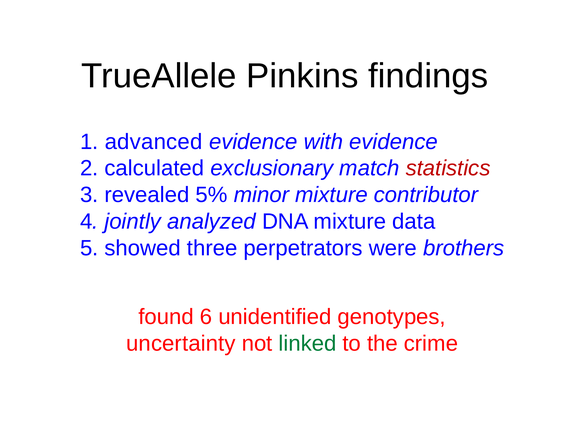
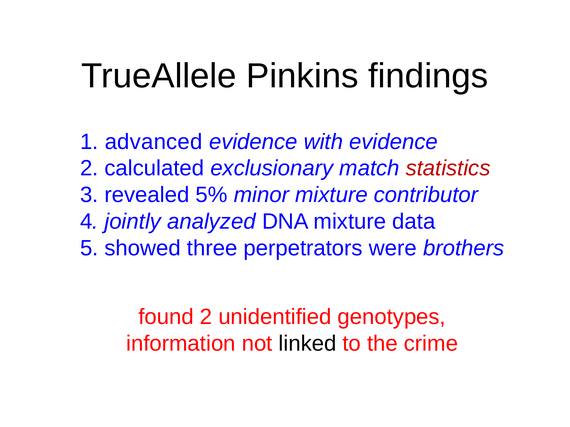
found 6: 6 -> 2 (206, 317)
uncertainty: uncertainty -> information (181, 344)
linked colour: green -> black (308, 344)
